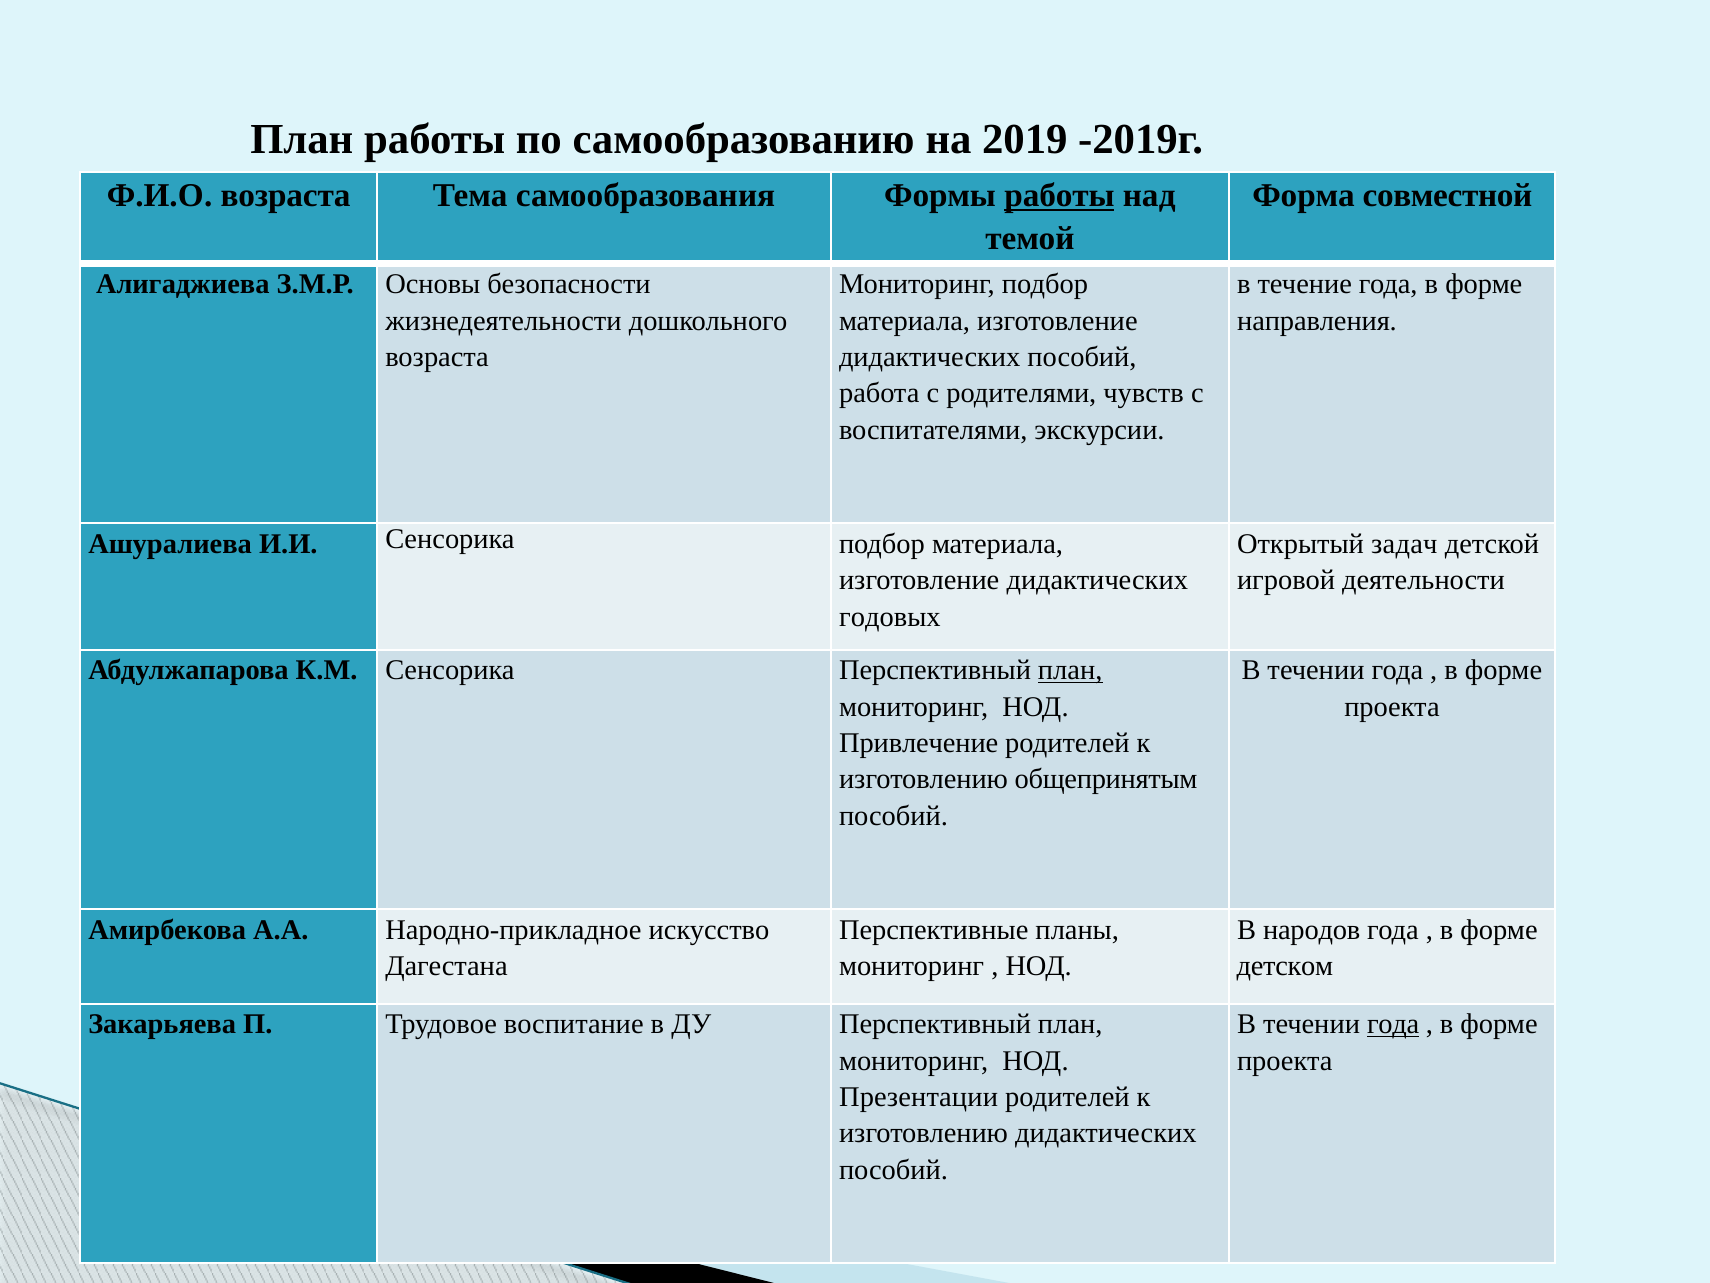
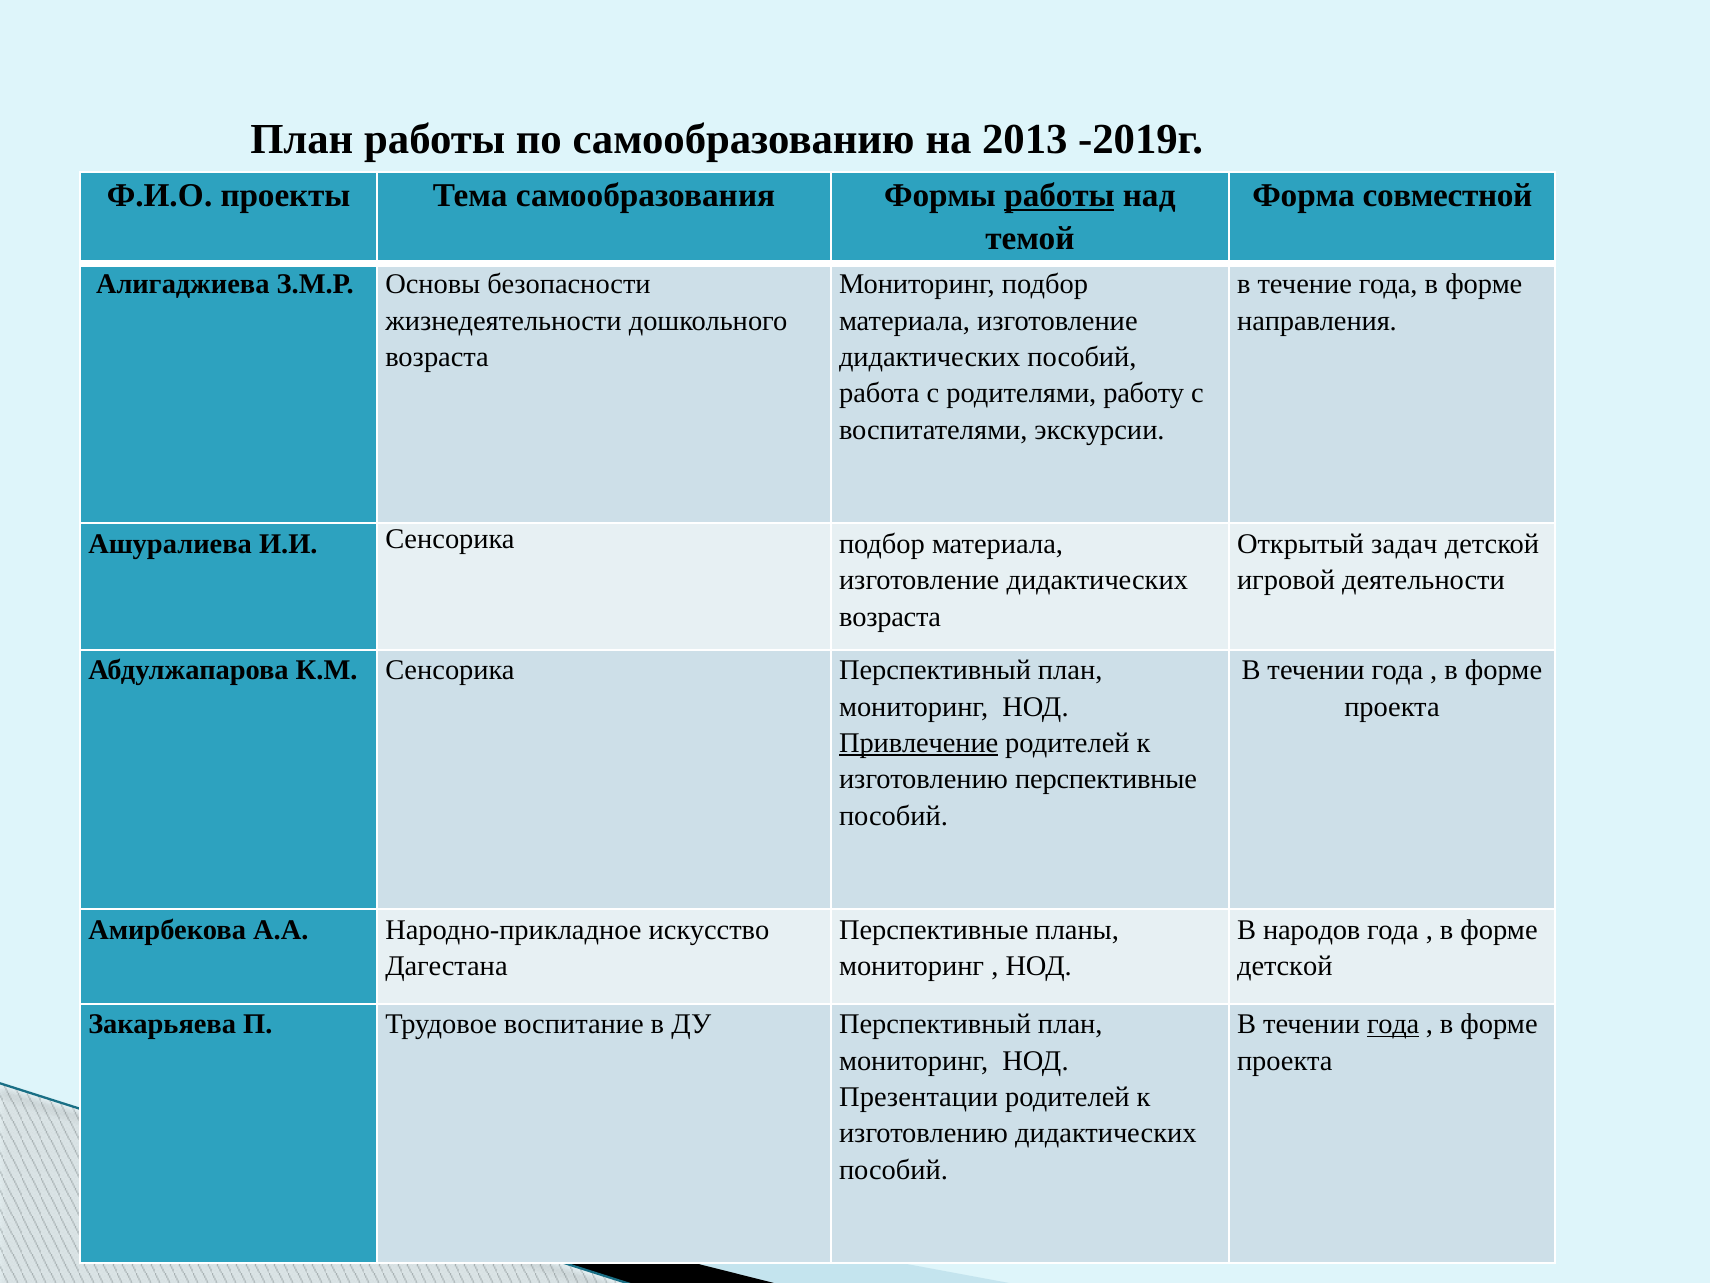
2019: 2019 -> 2013 (1025, 140)
Ф.И.О возраста: возраста -> проекты (285, 196)
чувств: чувств -> работу (1144, 393)
годовых: годовых -> возраста (890, 617)
план underline: present -> none (1070, 670)
Привлечение underline: none -> present (919, 743)
изготовлению общепринятым: общепринятым -> перспективные (1106, 779)
детском: детском -> детской (1285, 966)
